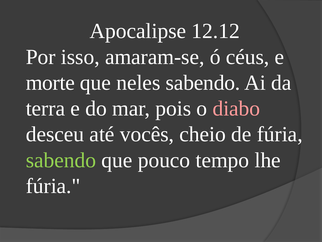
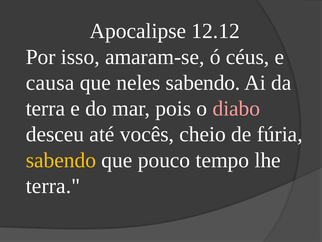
morte: morte -> causa (50, 83)
sabendo colour: light green -> yellow (61, 160)
fúria: fúria -> terra (53, 186)
